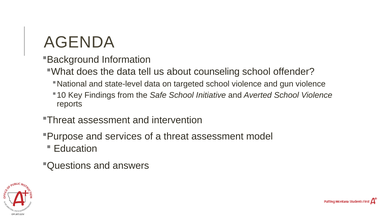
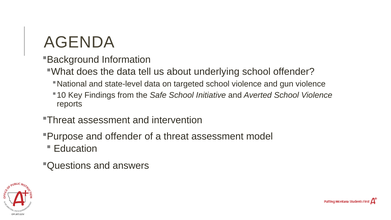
counseling: counseling -> underlying (217, 72)
and services: services -> offender (123, 136)
